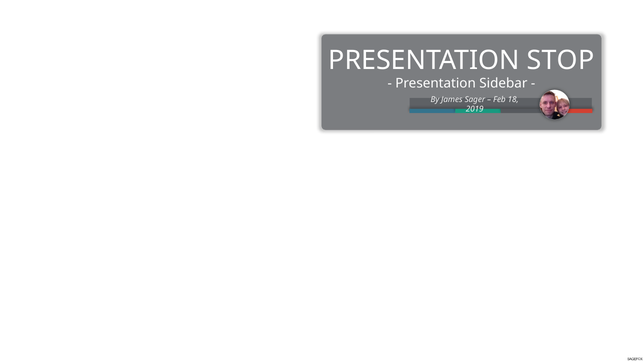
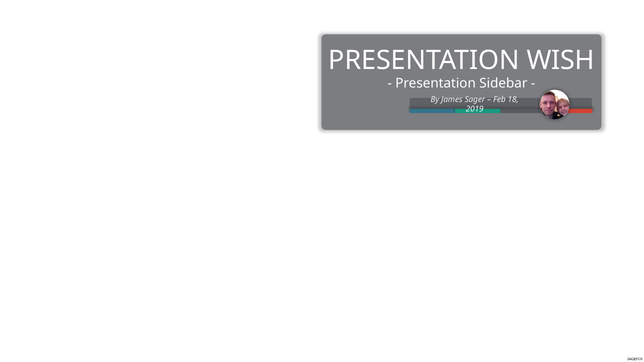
STOP: STOP -> WISH (561, 60)
